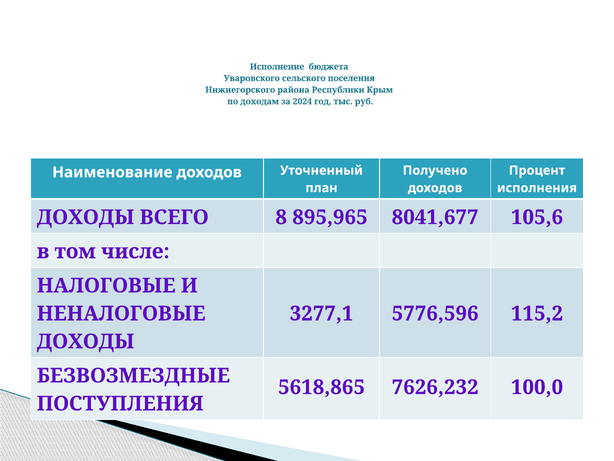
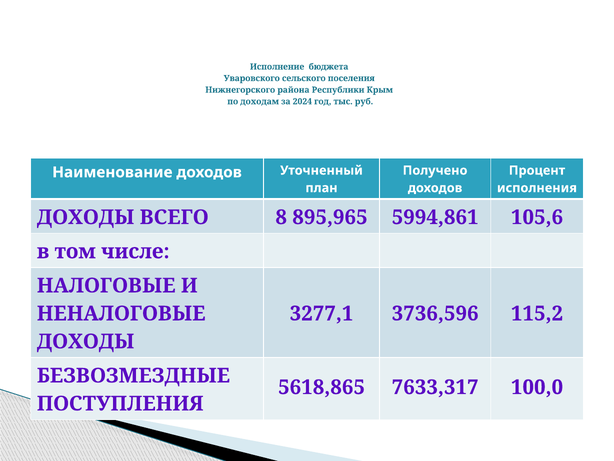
8041,677: 8041,677 -> 5994,861 (435, 217)
5776,596: 5776,596 -> 3736,596 (435, 313)
7626,232: 7626,232 -> 7633,317 (435, 387)
